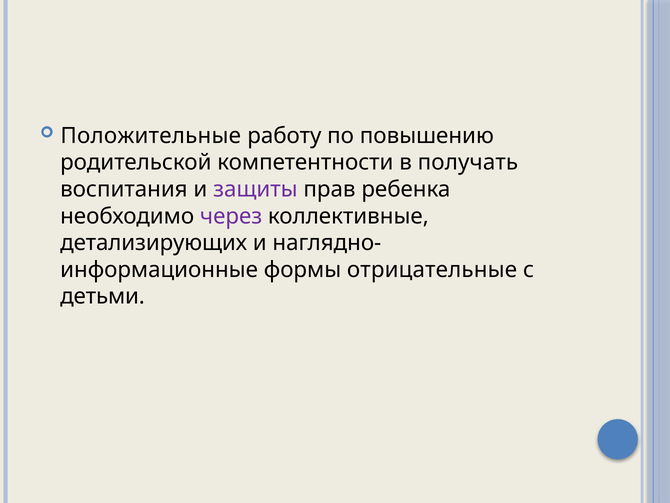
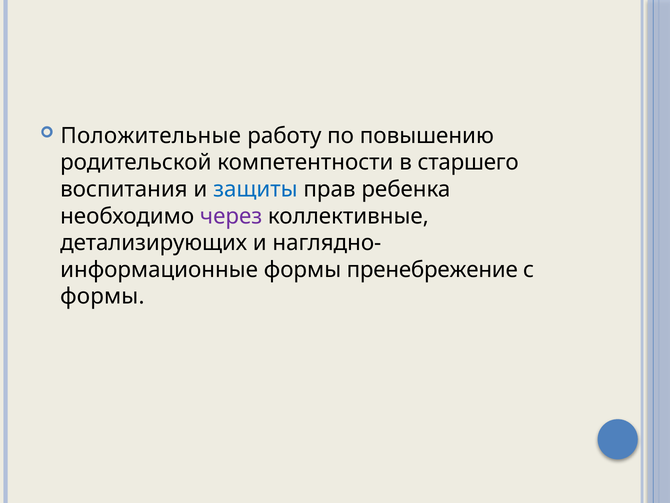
получать: получать -> старшего (468, 162)
защиты colour: purple -> blue (255, 189)
отрицательные: отрицательные -> пренебрежение (432, 270)
детьми: детьми -> формы (102, 296)
